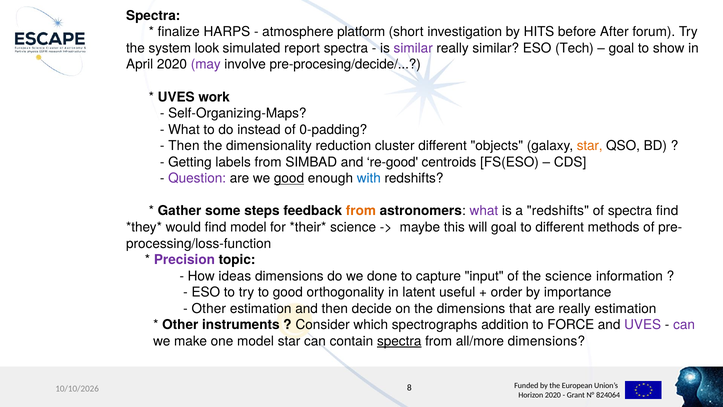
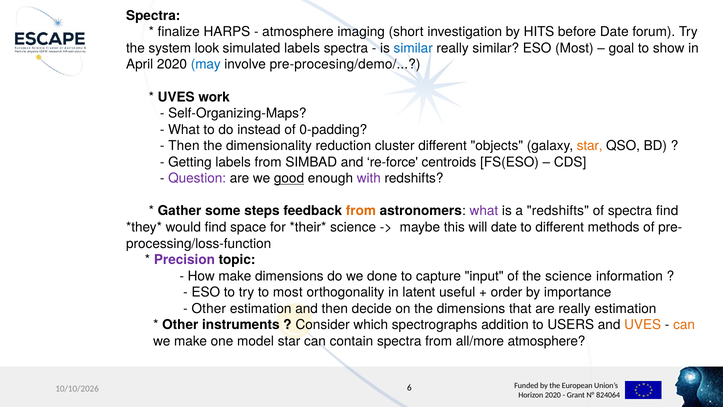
platform: platform -> imaging (361, 32)
before After: After -> Date (614, 32)
simulated report: report -> labels (302, 48)
similar colour: purple -> blue (413, 48)
ESO Tech: Tech -> Most (574, 48)
may colour: purple -> blue (206, 64)
pre-procesing/decide/: pre-procesing/decide/ -> pre-procesing/demo/ (345, 64)
re-good: re-good -> re-force (392, 162)
with colour: blue -> purple (369, 178)
find model: model -> space (248, 227)
will goal: goal -> date (504, 227)
How ideas: ideas -> make (235, 276)
to good: good -> most (288, 292)
FORCE: FORCE -> USERS (571, 325)
UVES colour: purple -> orange (643, 325)
can colour: purple -> orange (684, 325)
spectra underline: present -> none (399, 341)
all/more dimensions: dimensions -> atmosphere (547, 341)
8: 8 -> 6 (409, 388)
